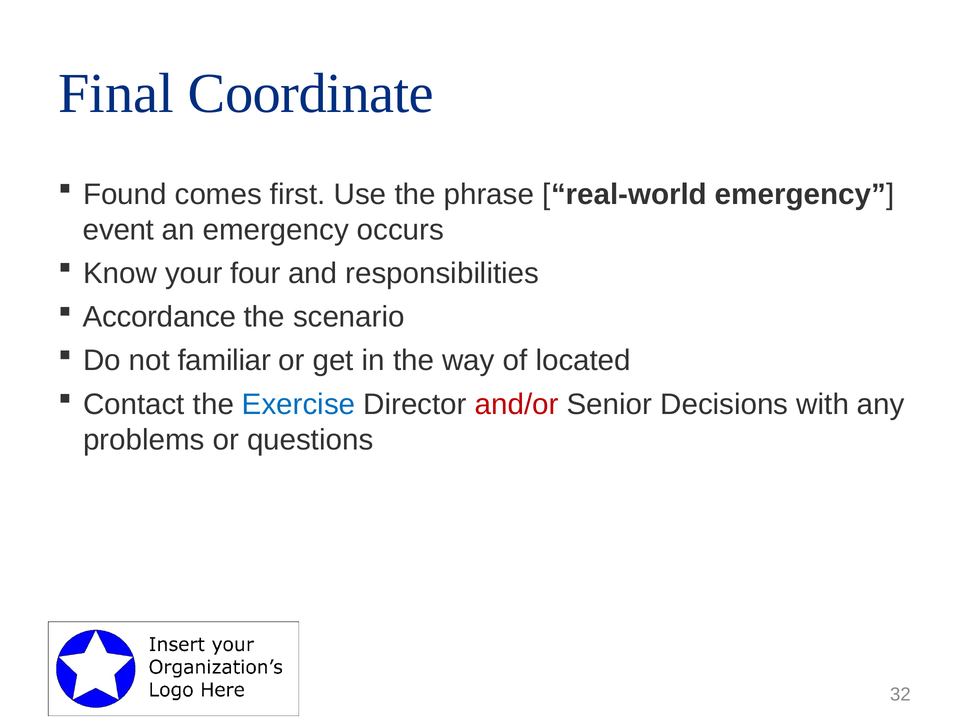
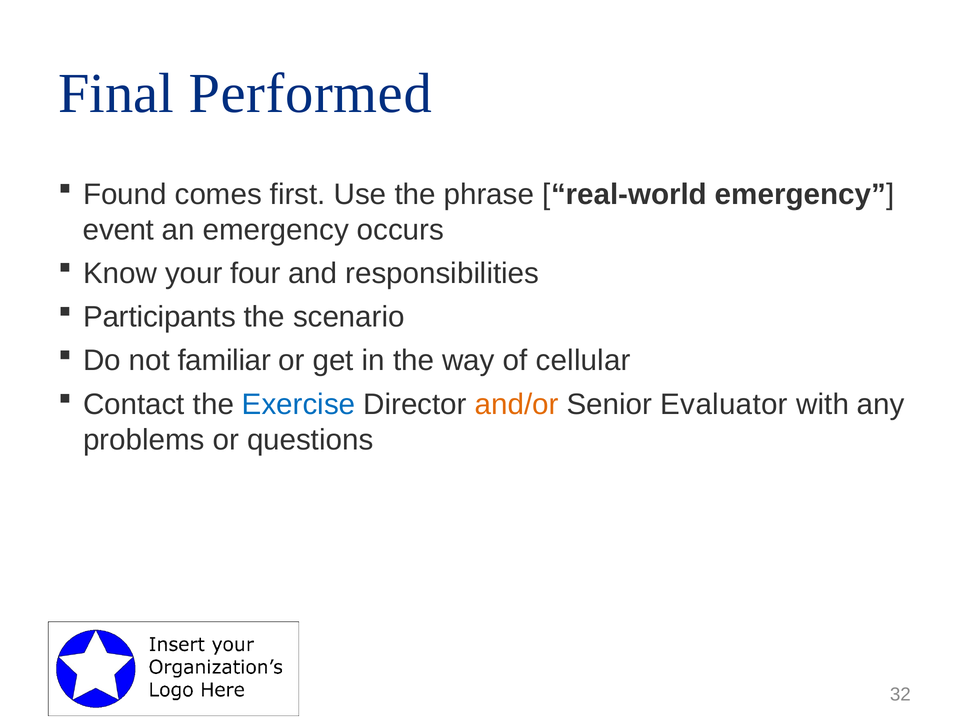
Coordinate: Coordinate -> Performed (310, 94)
Accordance: Accordance -> Participants (159, 317)
located: located -> cellular (583, 361)
and/or colour: red -> orange (517, 404)
Decisions: Decisions -> Evaluator (724, 404)
